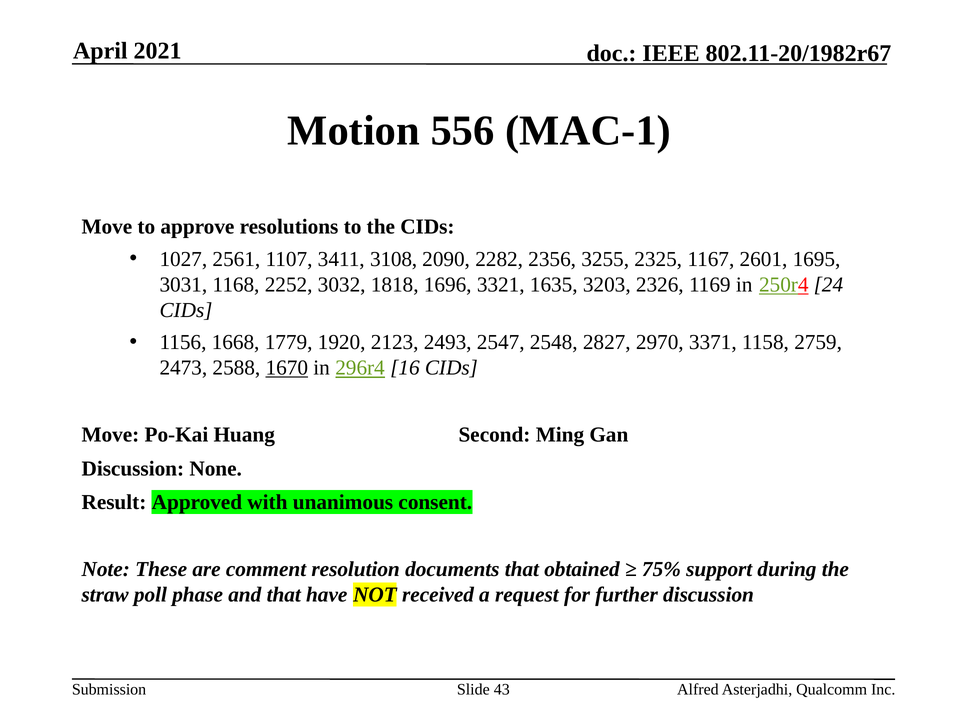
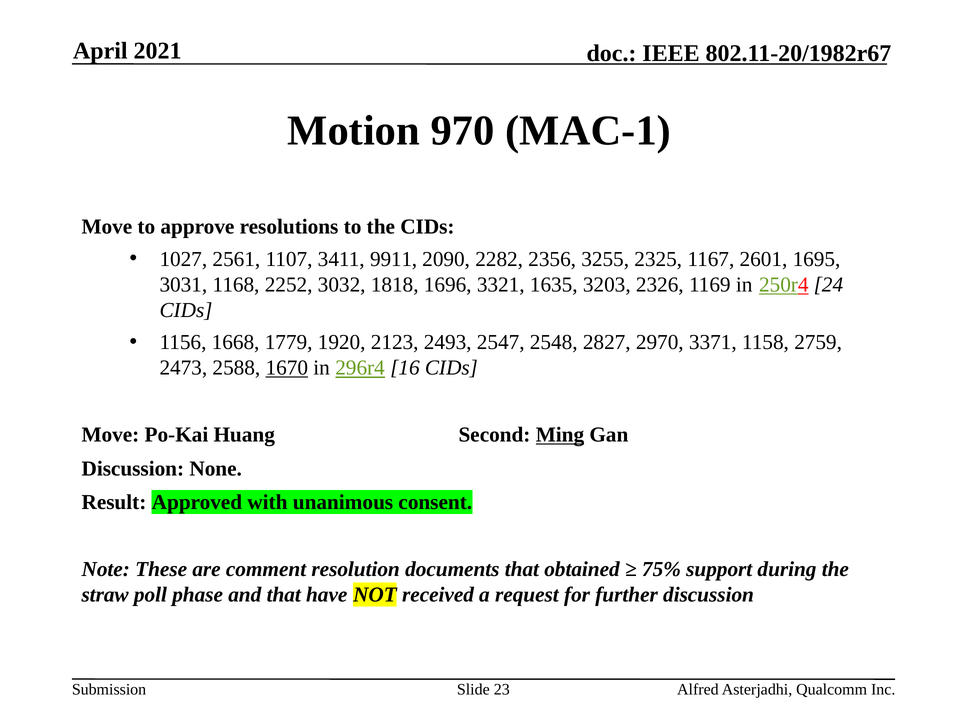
556: 556 -> 970 (463, 131)
3108: 3108 -> 9911 (394, 259)
Ming underline: none -> present (560, 435)
43: 43 -> 23 (502, 690)
